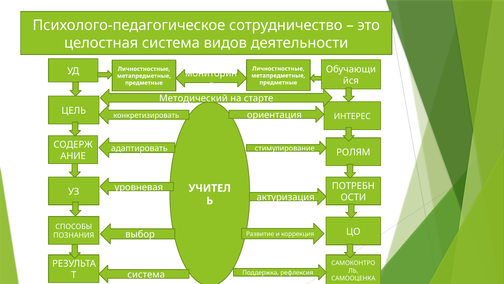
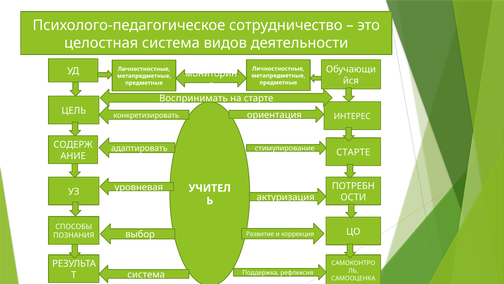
Методический: Методический -> Воспринимать (193, 98)
РОЛЯМ: РОЛЯМ -> СТАРТЕ (353, 152)
